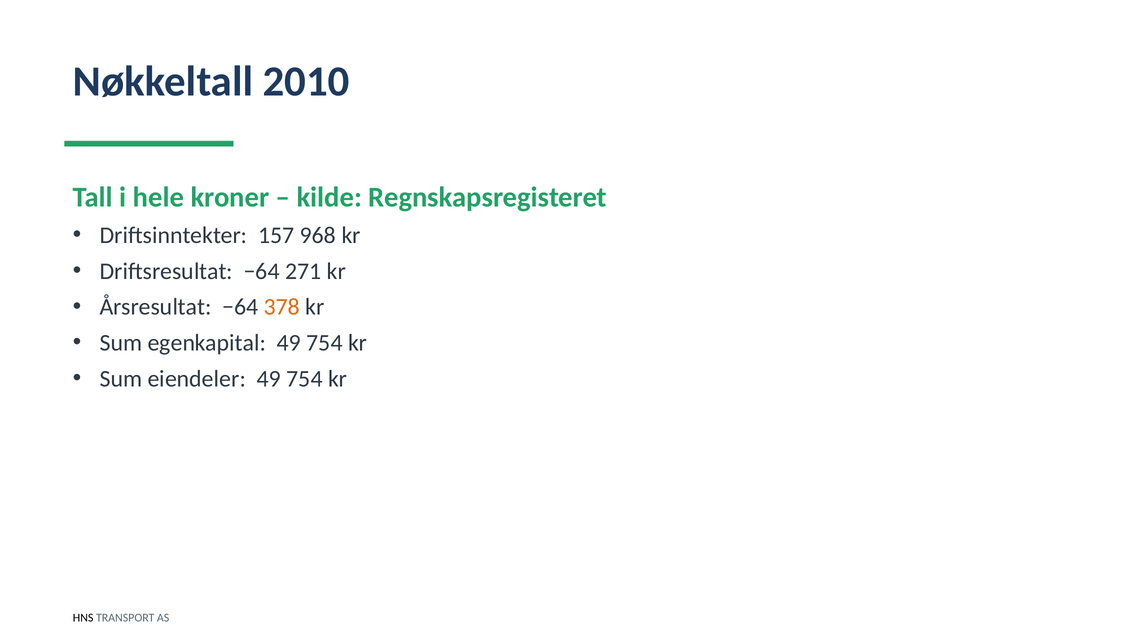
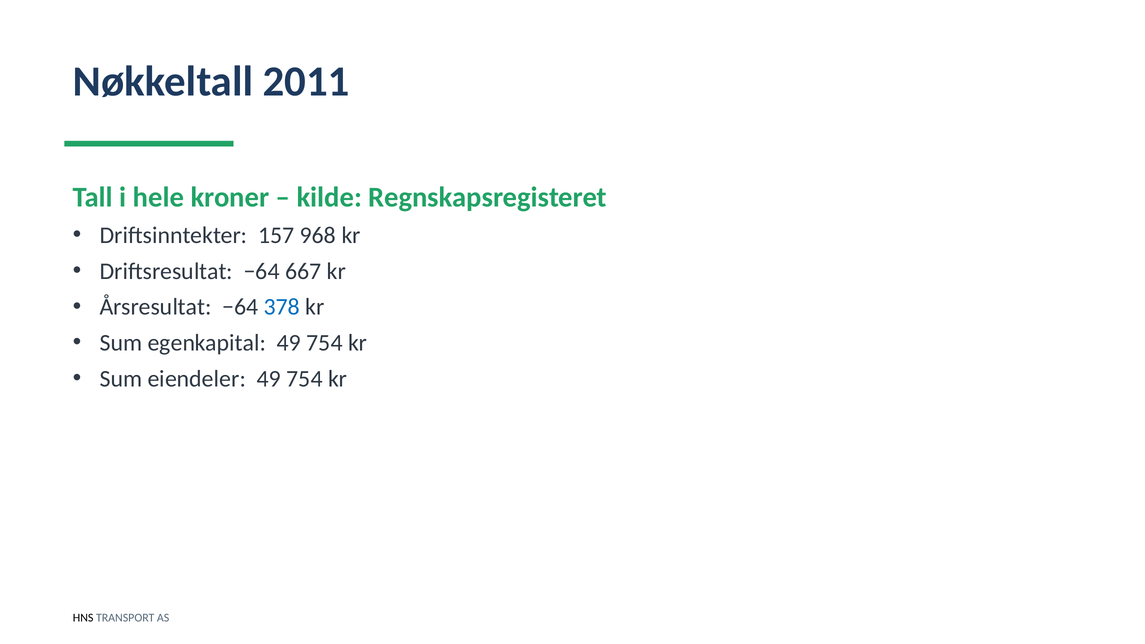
2010: 2010 -> 2011 (306, 82)
271: 271 -> 667 (303, 271)
378 colour: orange -> blue (282, 307)
